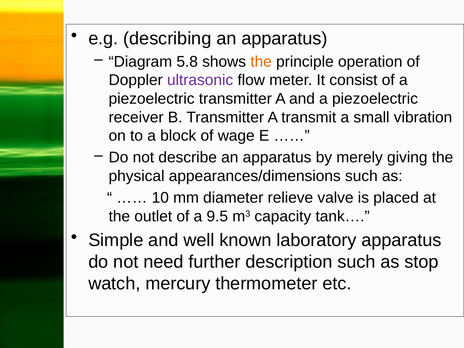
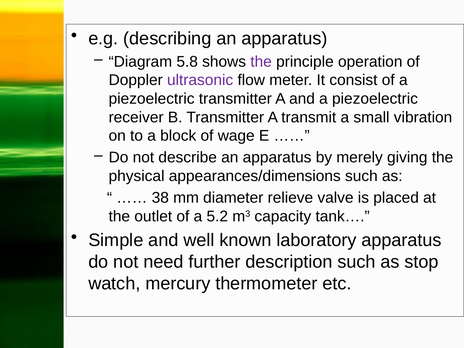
the colour: orange -> purple (261, 62)
10: 10 -> 38 (160, 198)
9.5: 9.5 -> 5.2 (217, 216)
